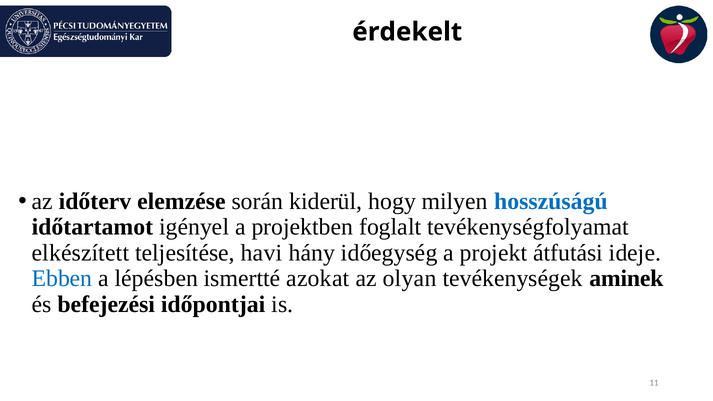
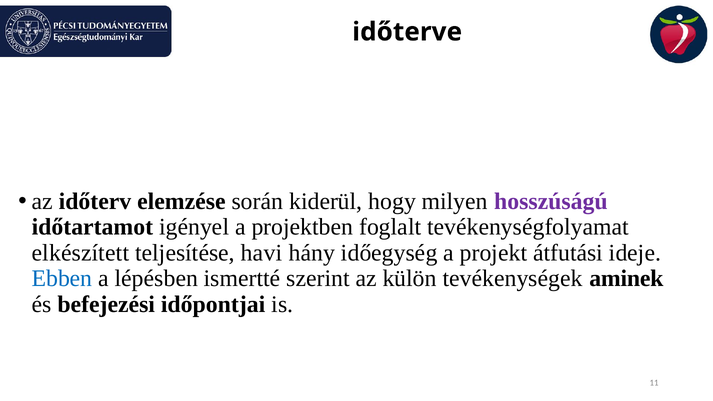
érdekelt: érdekelt -> időterve (407, 32)
hosszúságú colour: blue -> purple (551, 201)
azokat: azokat -> szerint (318, 279)
olyan: olyan -> külön (410, 279)
